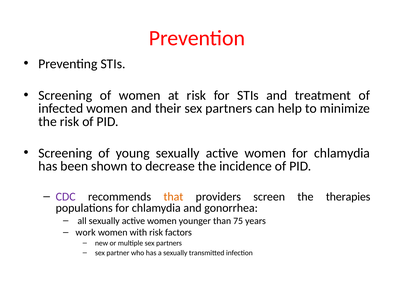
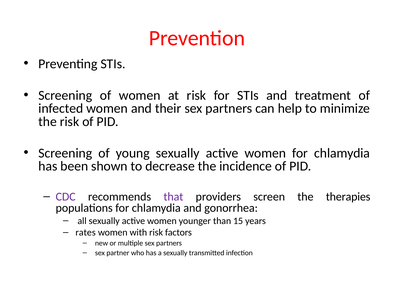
that colour: orange -> purple (173, 196)
75: 75 -> 15 (238, 220)
work: work -> rates (86, 232)
